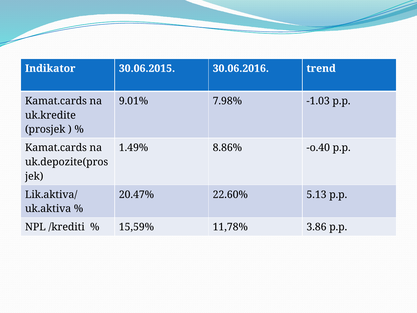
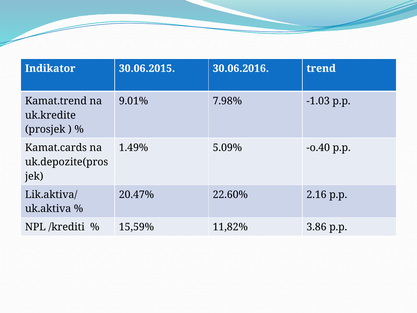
Kamat.cards: Kamat.cards -> Kamat.trend (56, 101)
8.86%: 8.86% -> 5.09% (227, 148)
5.13: 5.13 -> 2.16 (317, 194)
11,78%: 11,78% -> 11,82% (230, 227)
